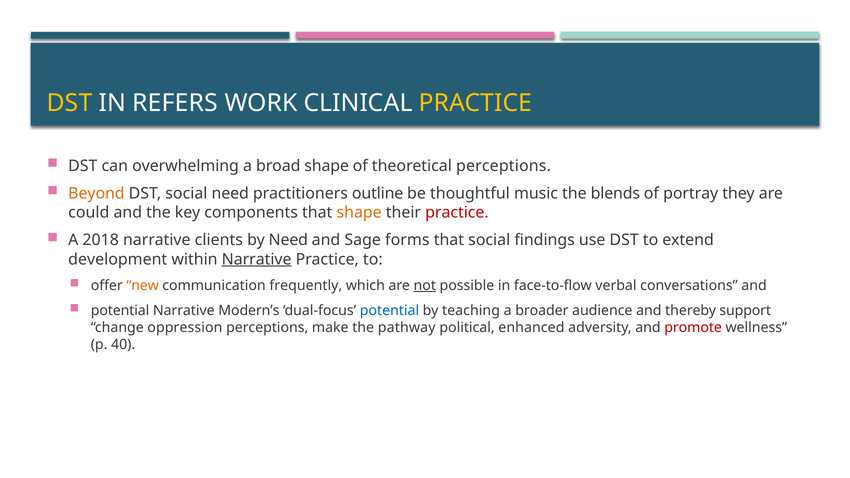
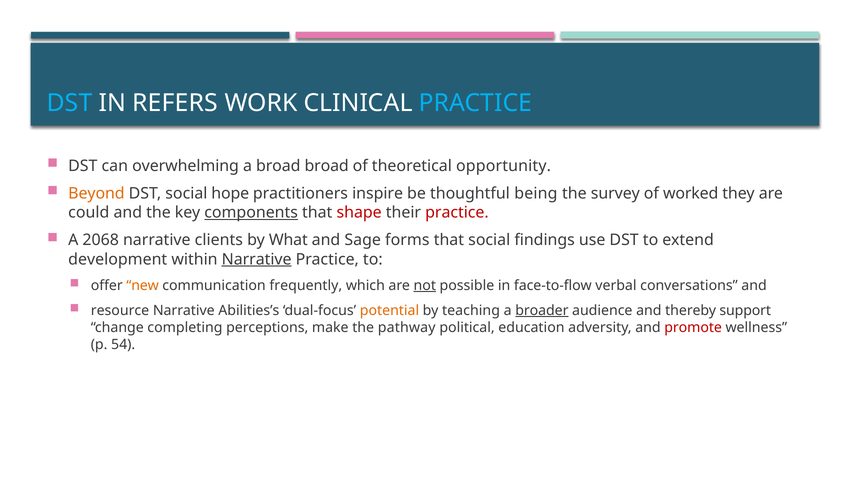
DST colour: yellow -> light blue (70, 103)
PRACTICE colour: yellow -> light blue (475, 103)
broad shape: shape -> broad (327, 166)
theoretical perceptions: perceptions -> opportunity (504, 166)
social need: need -> hope (230, 193)
outline: outline -> inspire (378, 193)
music: music -> being (536, 193)
blends: blends -> survey (615, 193)
portray: portray -> worked (691, 193)
components underline: none -> present (251, 213)
shape colour: orange -> red (359, 213)
2018: 2018 -> 2068 (101, 240)
by Need: Need -> What (288, 240)
potential: potential -> resource (120, 311)
Modern’s: Modern’s -> Abilities’s (249, 311)
potential colour: blue -> orange (390, 311)
broader underline: none -> present (542, 311)
oppression: oppression -> completing (185, 328)
enhanced: enhanced -> education (531, 328)
40: 40 -> 54 (123, 344)
